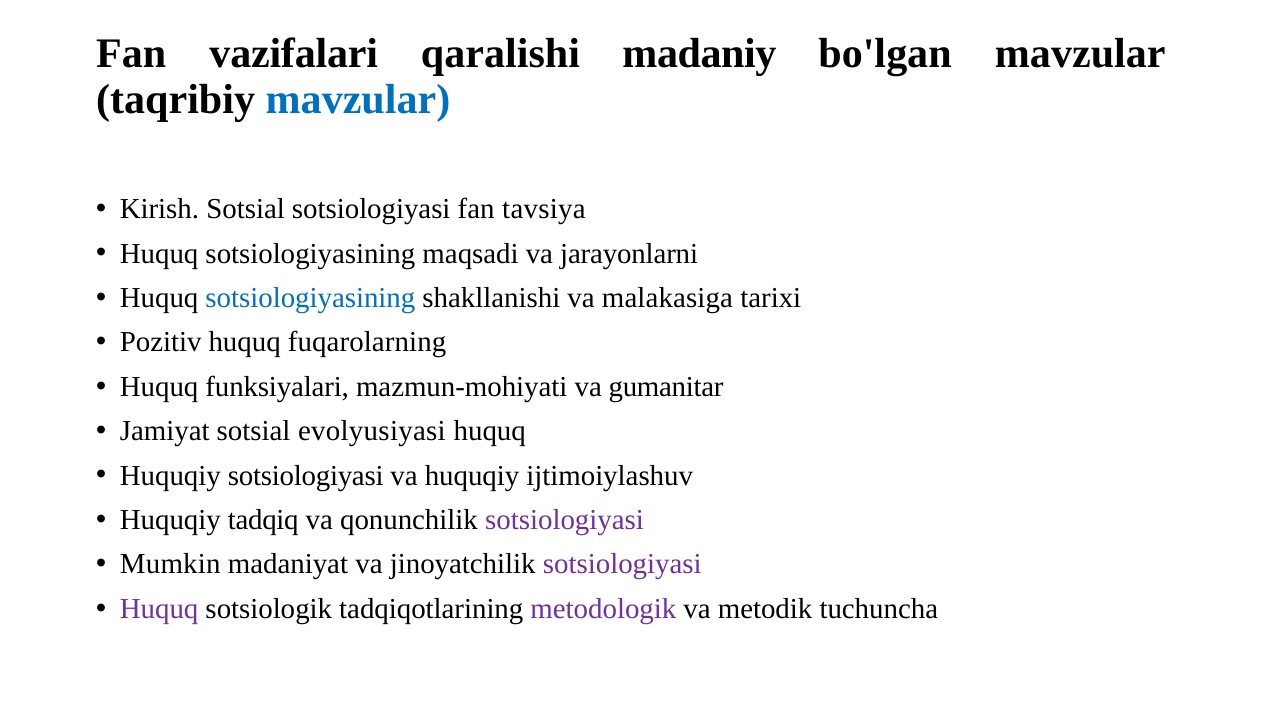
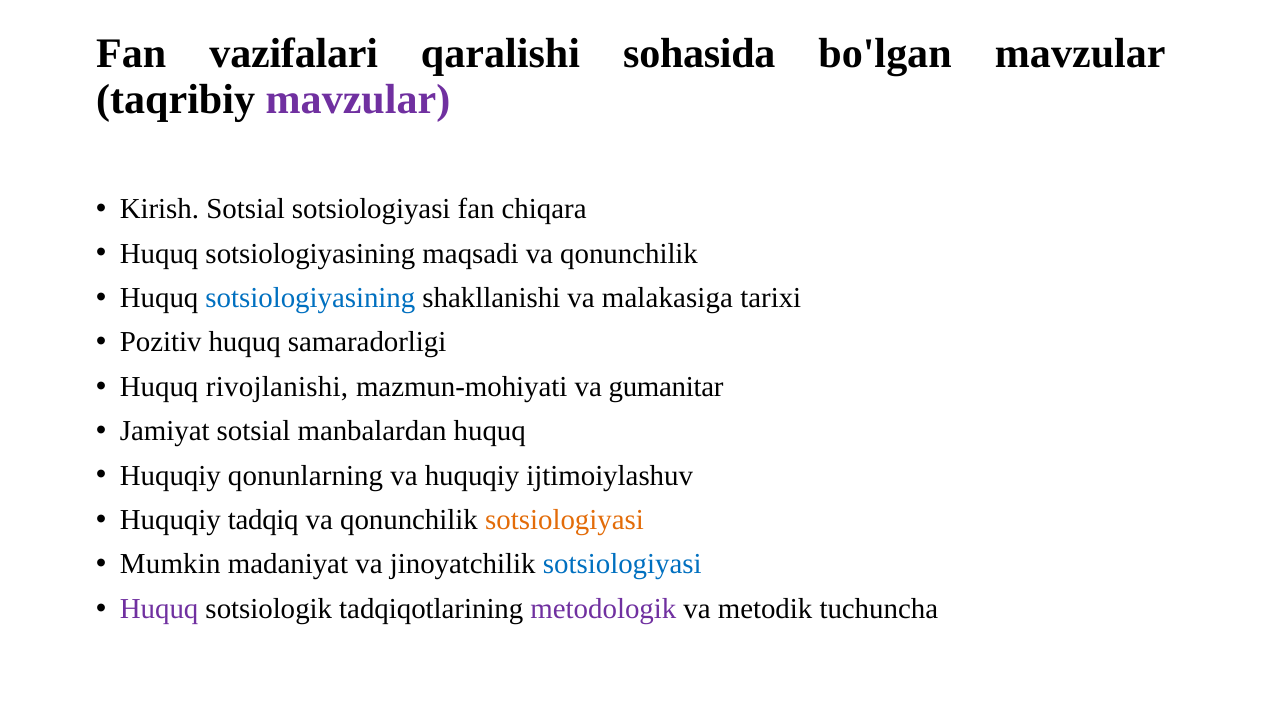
madaniy: madaniy -> sohasida (699, 54)
mavzular colour: blue -> purple (358, 99)
tavsiya: tavsiya -> chiqara (544, 209)
maqsadi va jarayonlarni: jarayonlarni -> qonunchilik (629, 254)
fuqarolarning: fuqarolarning -> samaradorligi (367, 342)
funksiyalari: funksiyalari -> rivojlanishi (277, 387)
evolyusiyasi: evolyusiyasi -> manbalardan (372, 431)
Huquqiy sotsiologiyasi: sotsiologiyasi -> qonunlarning (306, 475)
sotsiologiyasi colour: purple -> orange (565, 520)
sotsiologiyasi colour: purple -> blue (622, 564)
